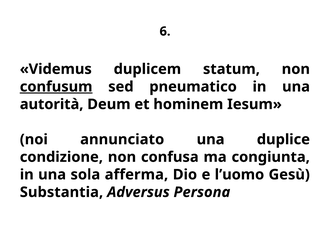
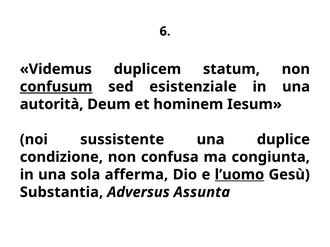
pneumatico: pneumatico -> esistenziale (193, 87)
annunciato: annunciato -> sussistente (122, 140)
l’uomo underline: none -> present (239, 175)
Persona: Persona -> Assunta (202, 193)
